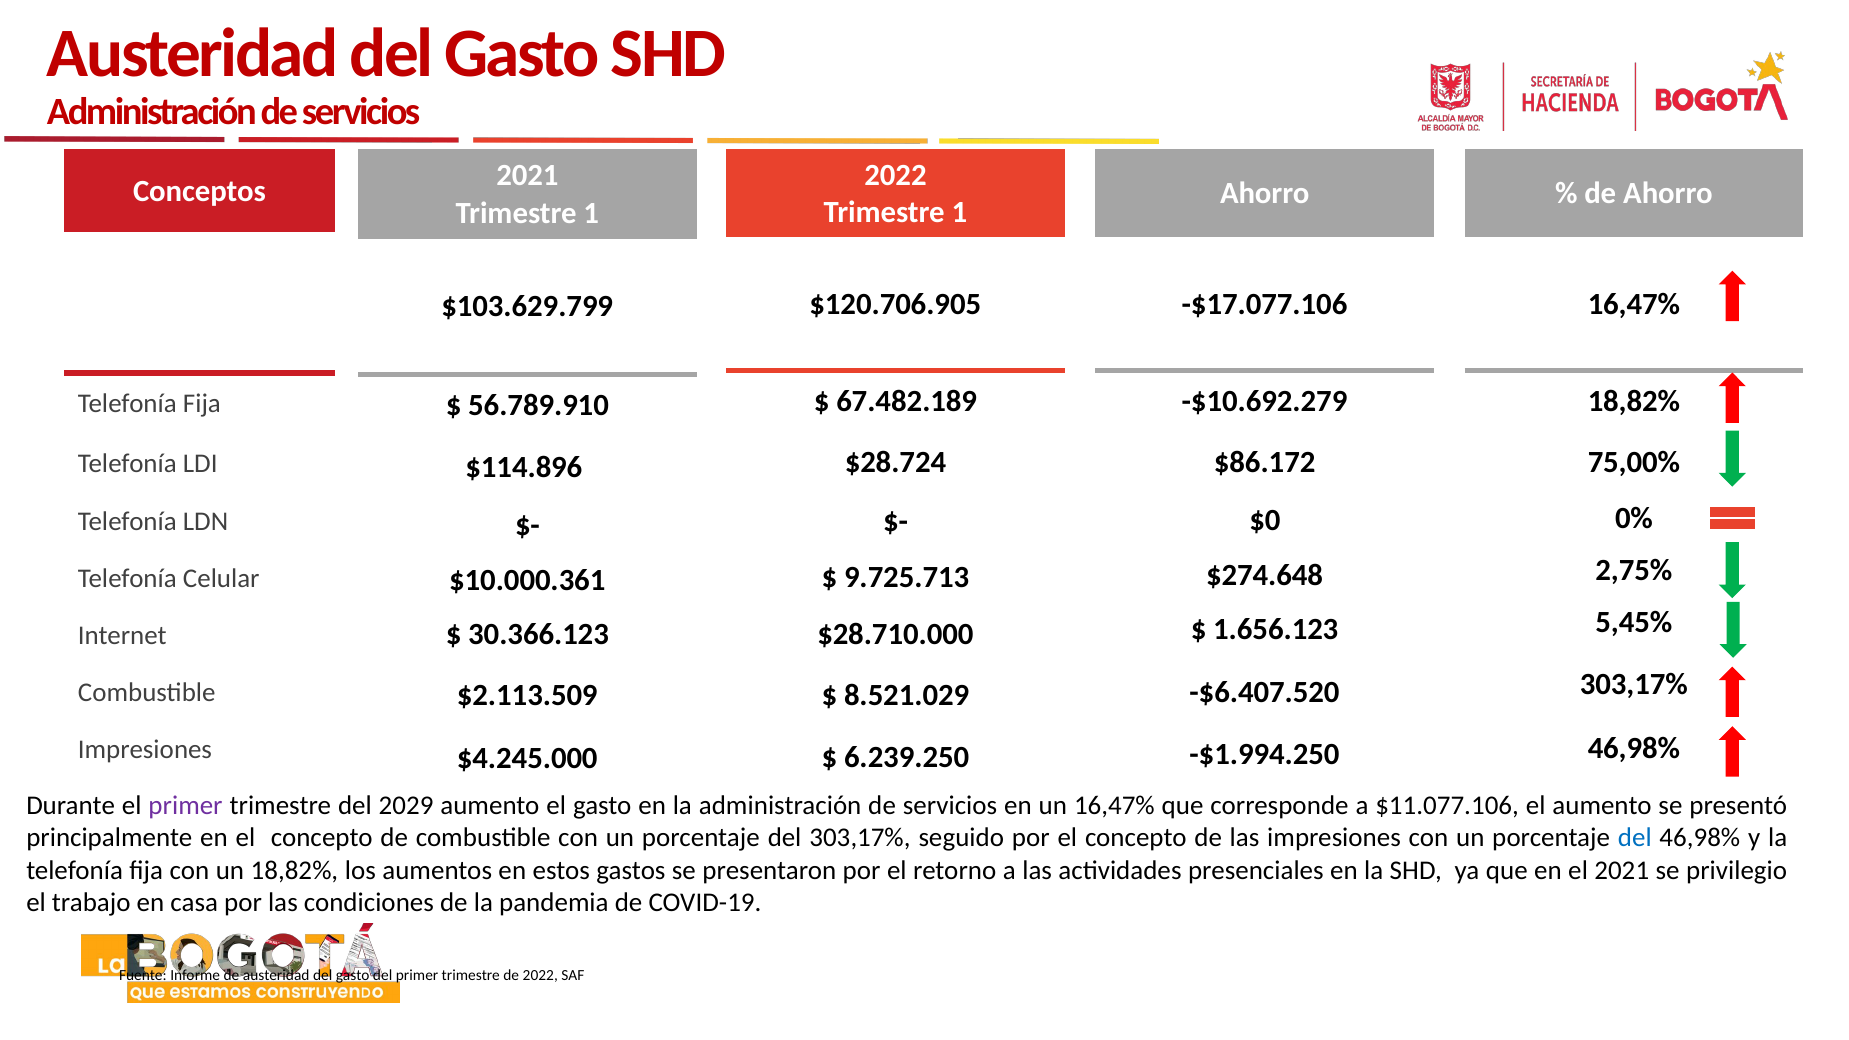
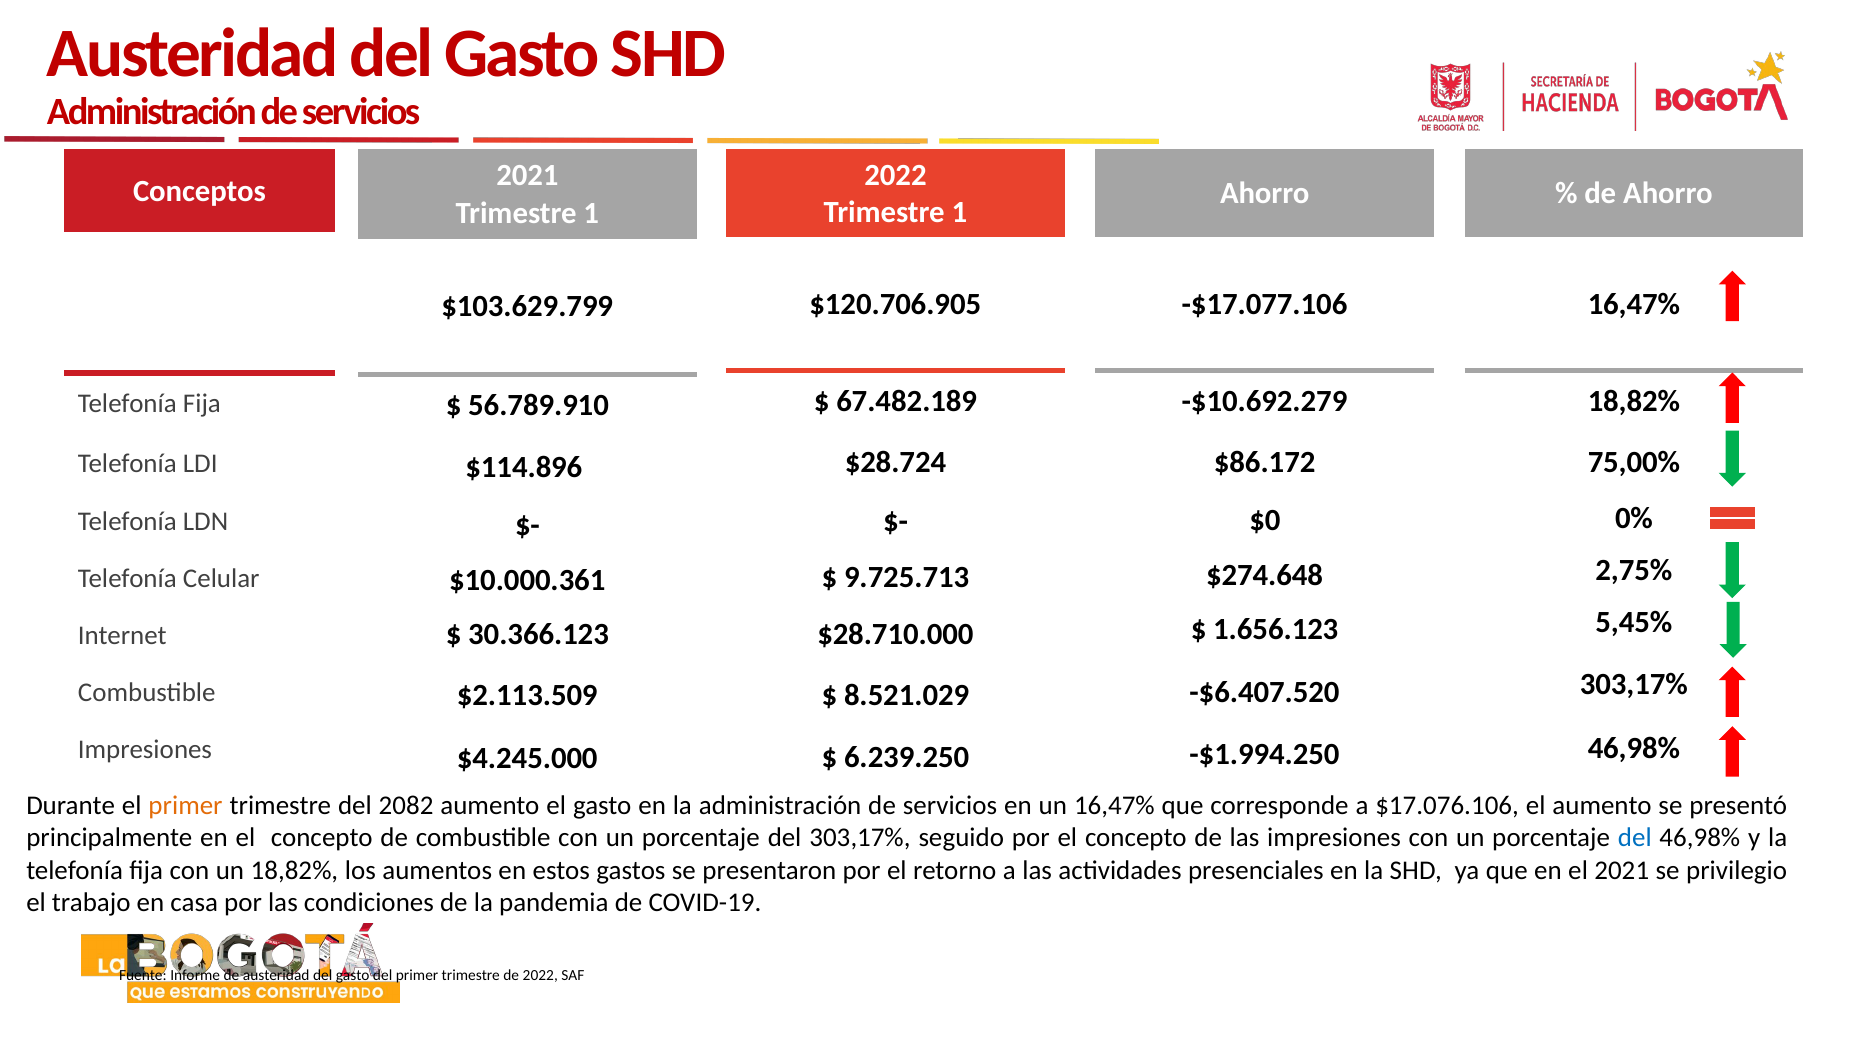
primer colour: purple -> orange (186, 806)
2029: 2029 -> 2082 (406, 806)
$11.077.106: $11.077.106 -> $17.076.106 (1447, 806)
